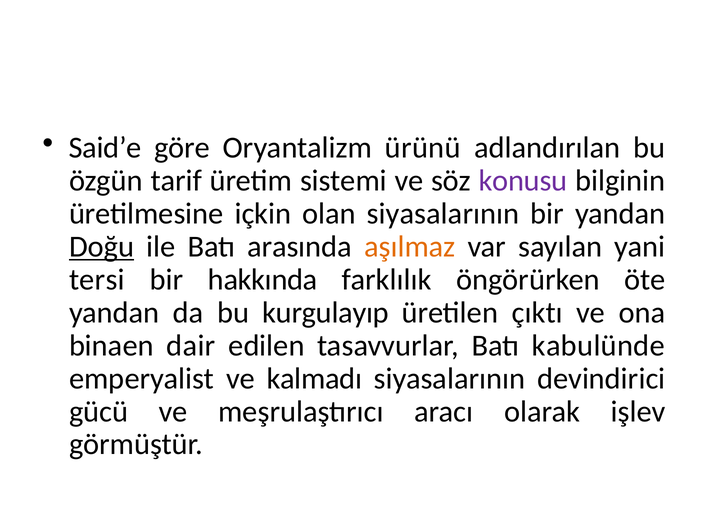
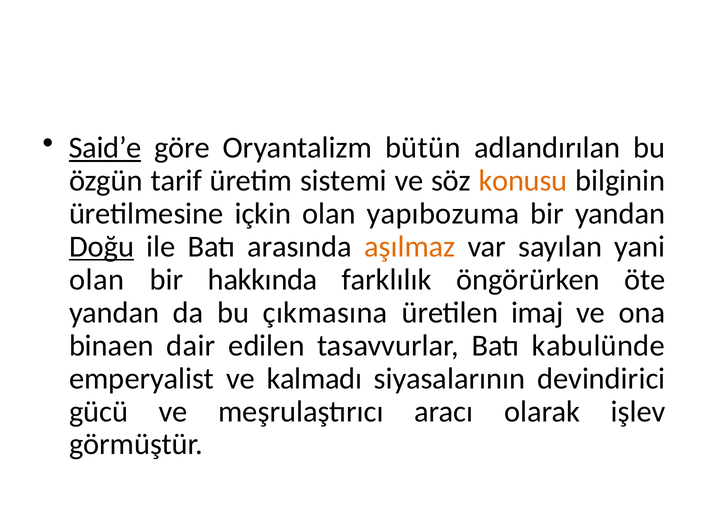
Said’e underline: none -> present (105, 148)
ürünü: ürünü -> bütün (423, 148)
konusu colour: purple -> orange (523, 181)
olan siyasalarının: siyasalarının -> yapıbozuma (443, 214)
tersi: tersi -> olan (97, 280)
kurgulayıp: kurgulayıp -> çıkmasına (325, 313)
çıktı: çıktı -> imaj (537, 313)
